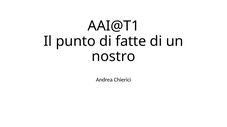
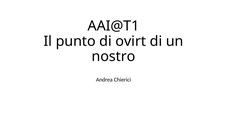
fatte: fatte -> ovirt (131, 41)
